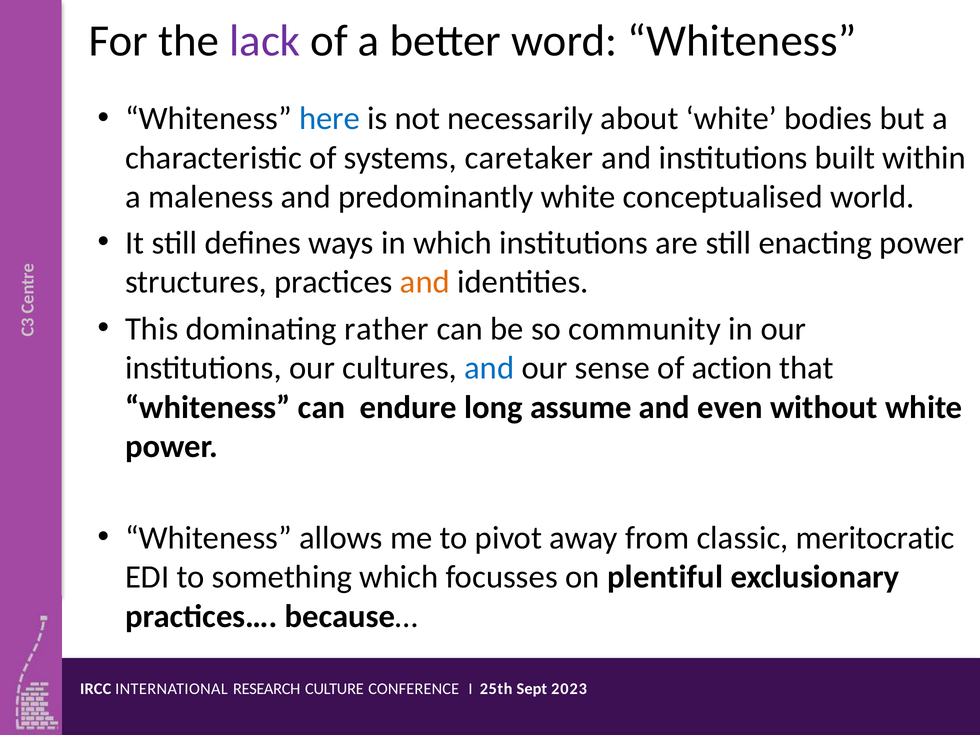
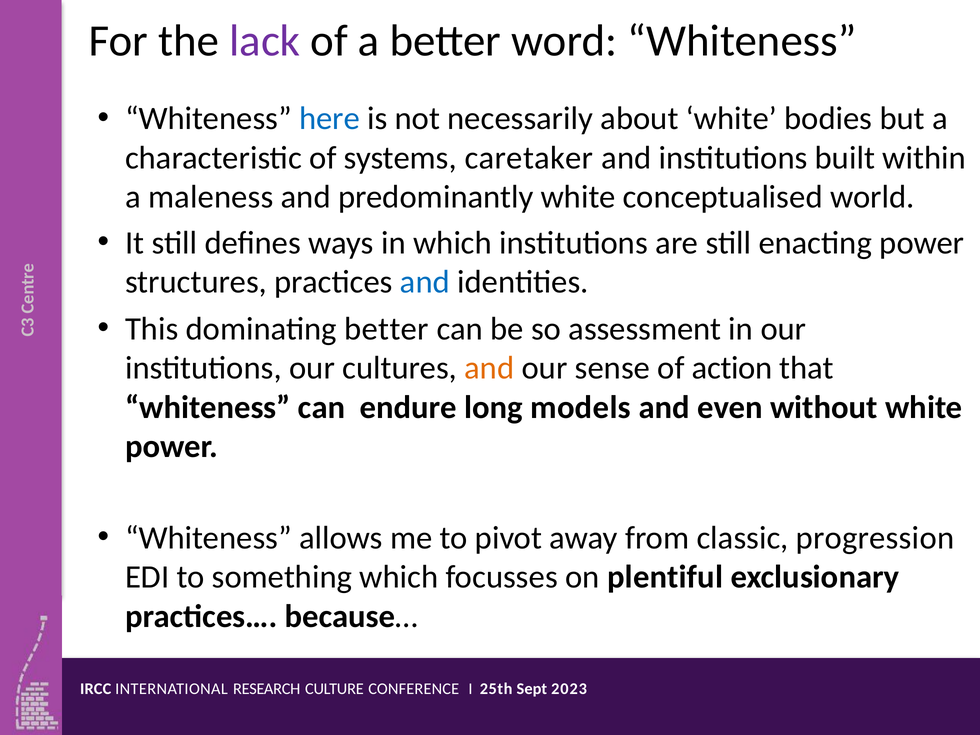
and colour: orange -> blue (425, 282)
dominating rather: rather -> better (387, 329)
community: community -> assessment (645, 329)
and colour: blue -> orange (489, 368)
assume: assume -> models (581, 407)
meritocratic: meritocratic -> progression (875, 538)
